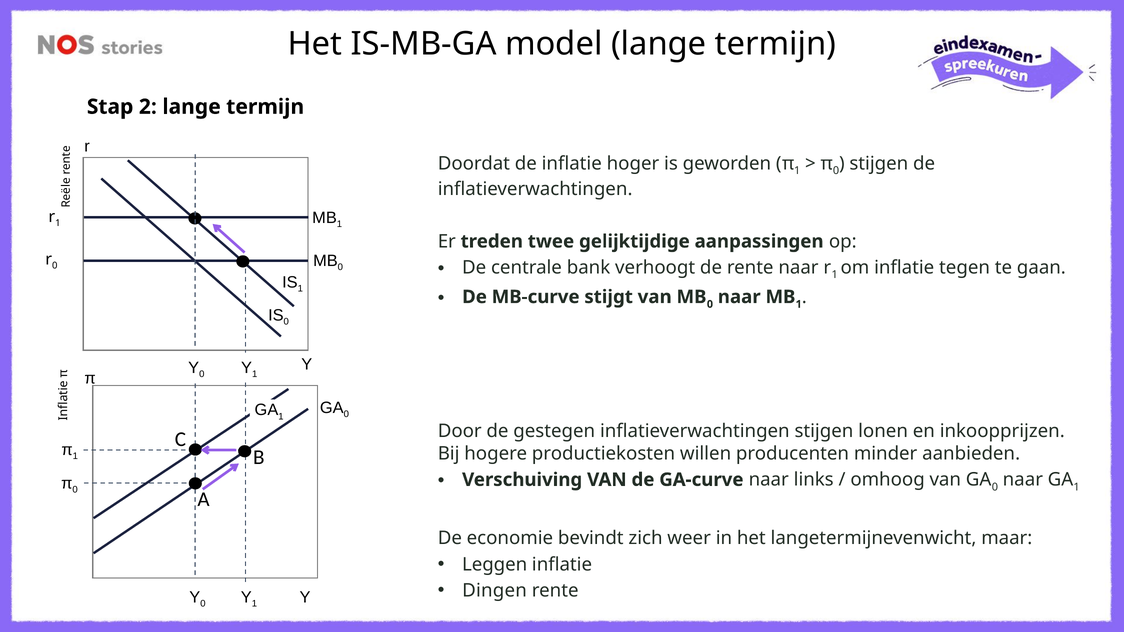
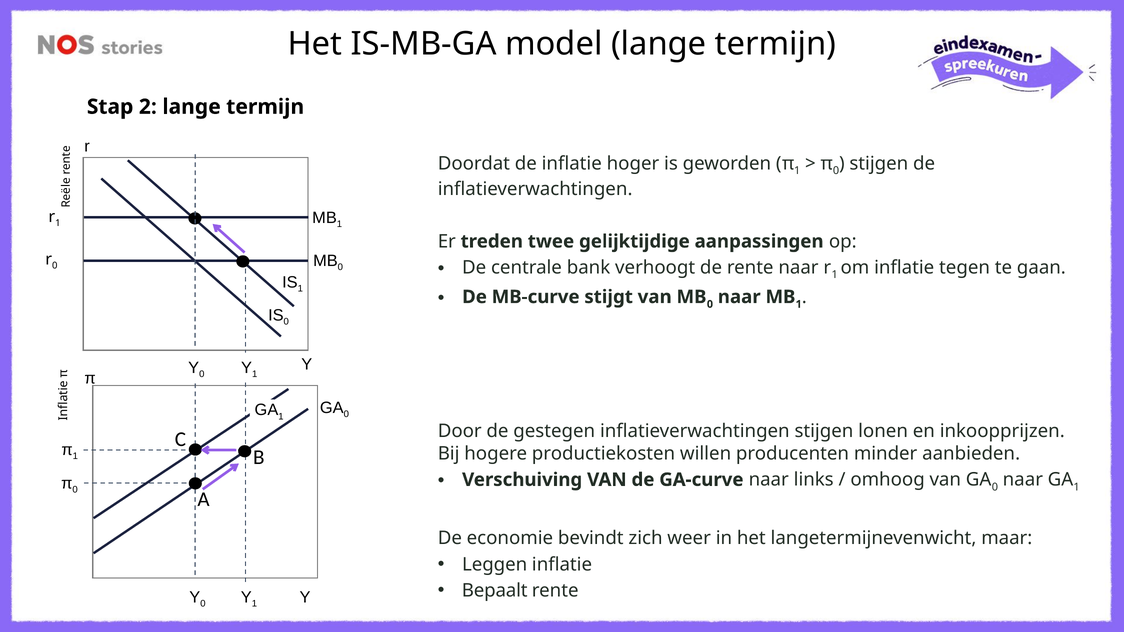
Dingen: Dingen -> Bepaalt (495, 591)
